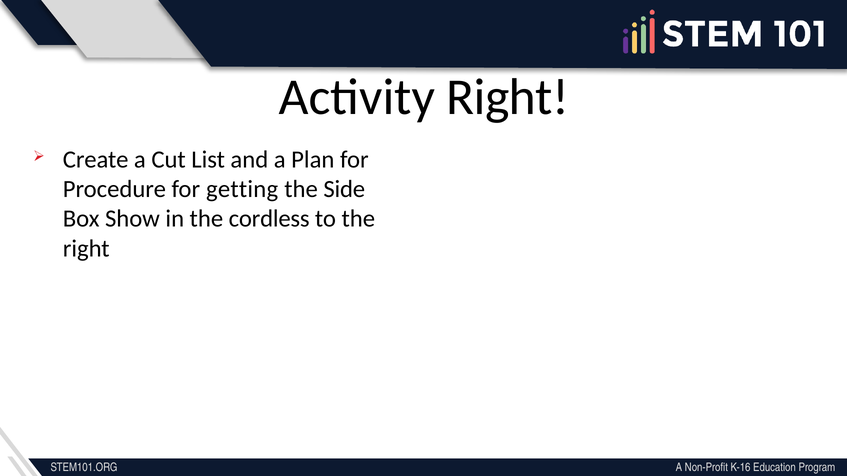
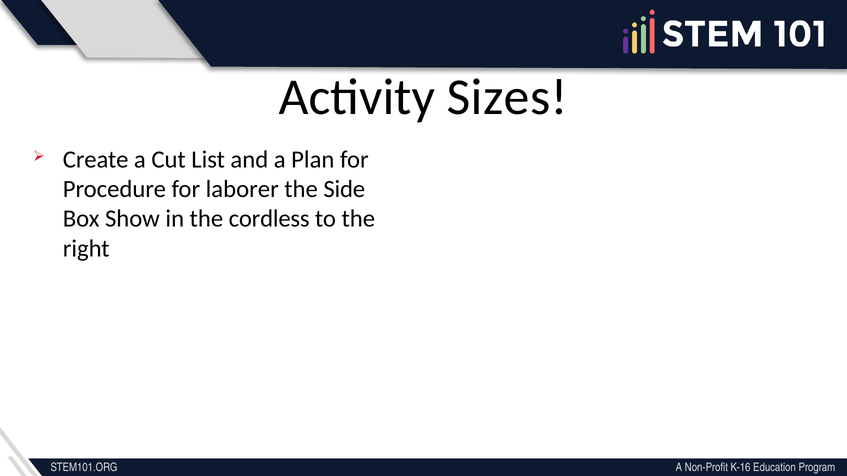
Activity Right: Right -> Sizes (507, 97)
getting: getting -> laborer (242, 189)
